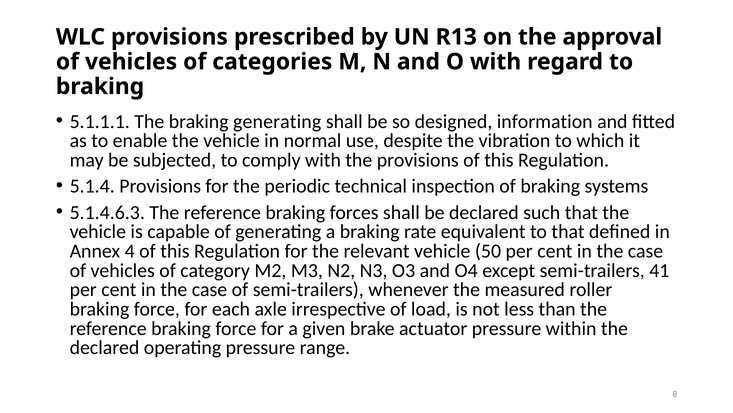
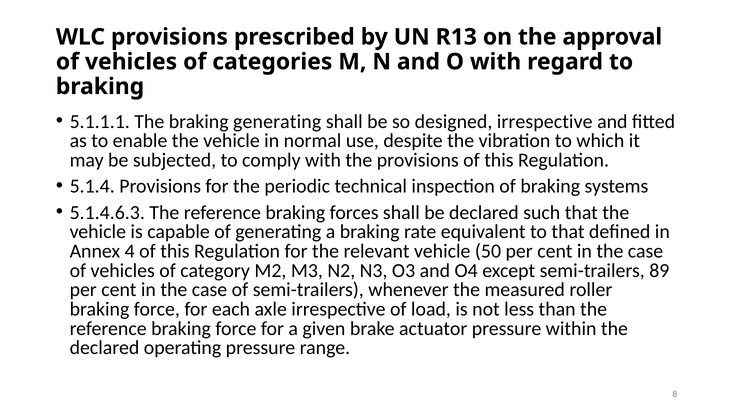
designed information: information -> irrespective (545, 121)
41: 41 -> 89 (659, 270)
